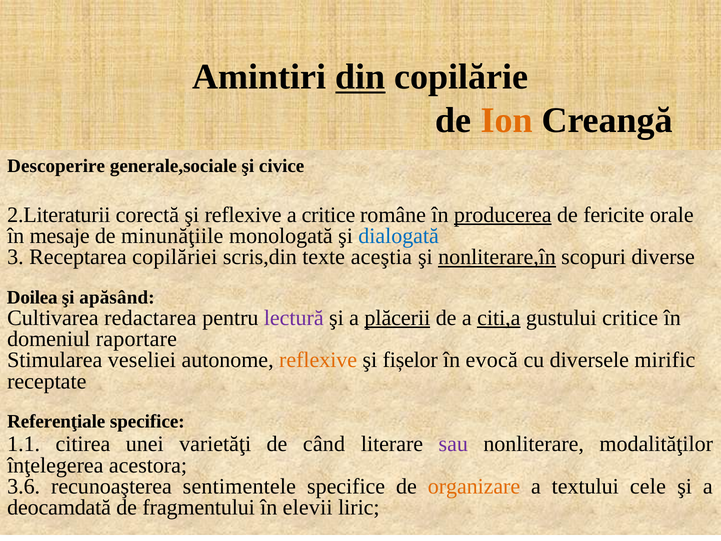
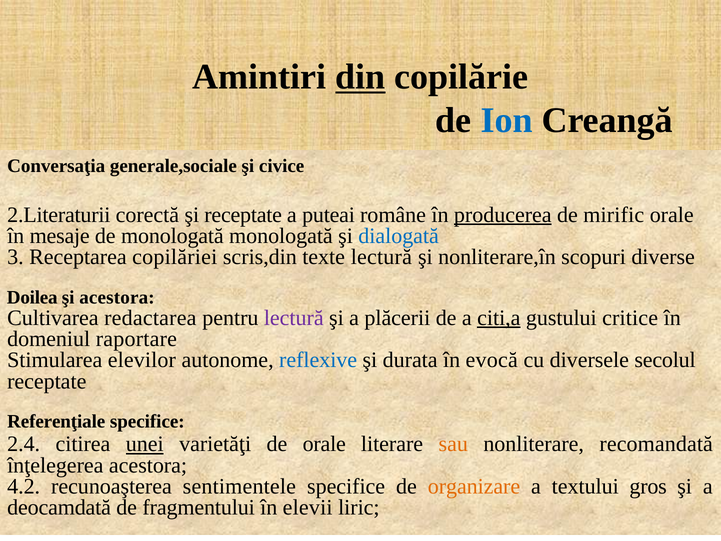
Ion colour: orange -> blue (507, 120)
Descoperire: Descoperire -> Conversaţia (56, 166)
şi reflexive: reflexive -> receptate (243, 215)
a critice: critice -> puteai (328, 215)
fericite: fericite -> mirific (614, 215)
de minunăţiile: minunăţiile -> monologată (172, 236)
texte aceştia: aceştia -> lectură (381, 257)
nonliterare,în underline: present -> none (497, 257)
şi apăsând: apăsând -> acestora (117, 297)
plăcerii underline: present -> none (397, 318)
veseliei: veseliei -> elevilor (142, 360)
reflexive colour: orange -> blue (318, 360)
fișelor: fișelor -> durata (410, 360)
mirific: mirific -> secolul (665, 360)
1.1: 1.1 -> 2.4 (24, 444)
unei underline: none -> present (145, 444)
de când: când -> orale (324, 444)
sau colour: purple -> orange (453, 444)
modalităţilor: modalităţilor -> recomandată (656, 444)
3.6: 3.6 -> 4.2 (24, 486)
cele: cele -> gros (648, 486)
